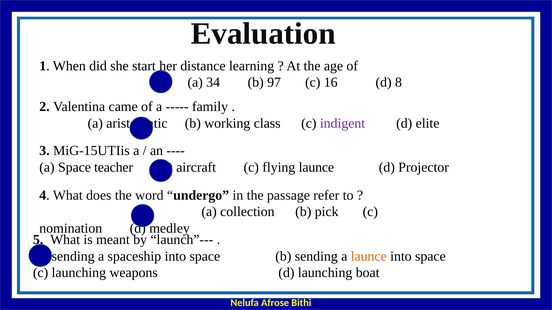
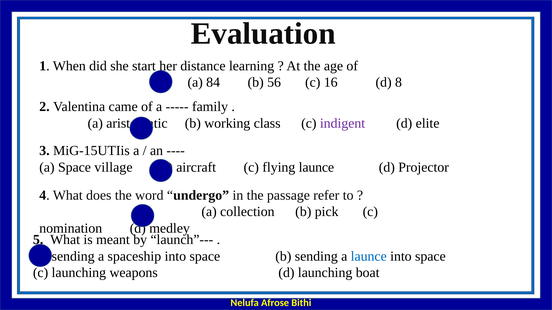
34: 34 -> 84 (213, 82)
97: 97 -> 56 (274, 82)
teacher: teacher -> village (113, 167)
launce colour: orange -> blue (369, 257)
